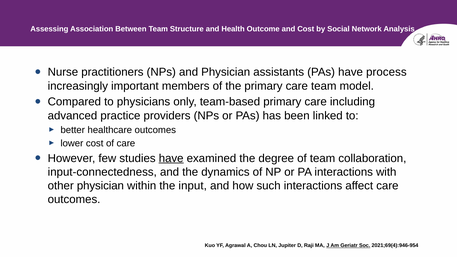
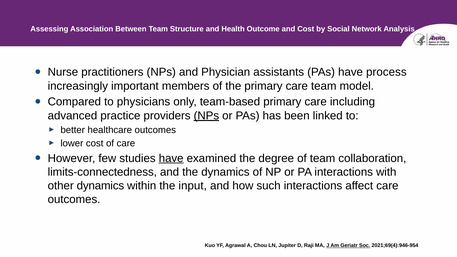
NPs underline: none -> present (206, 116)
input-connectedness: input-connectedness -> limits-connectedness (102, 172)
other physician: physician -> dynamics (100, 186)
